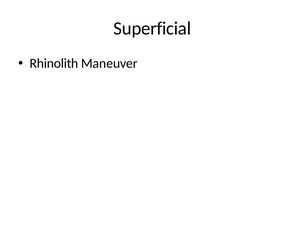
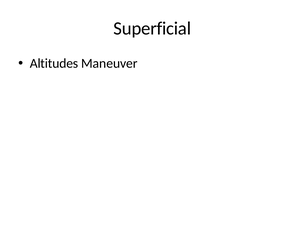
Rhinolith: Rhinolith -> Altitudes (54, 63)
